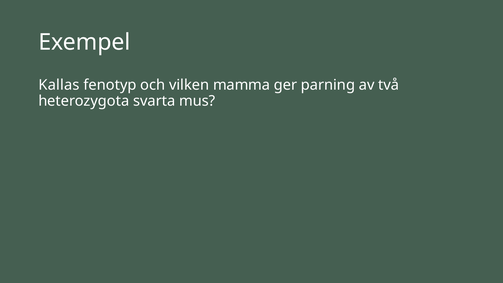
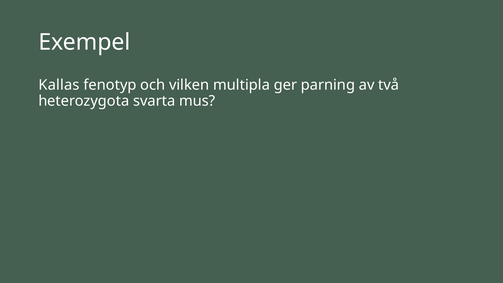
mamma: mamma -> multipla (241, 85)
